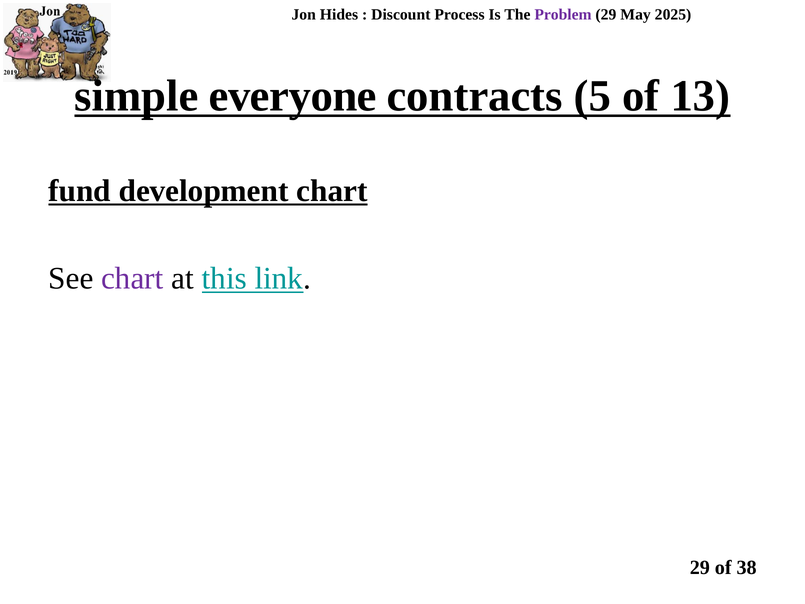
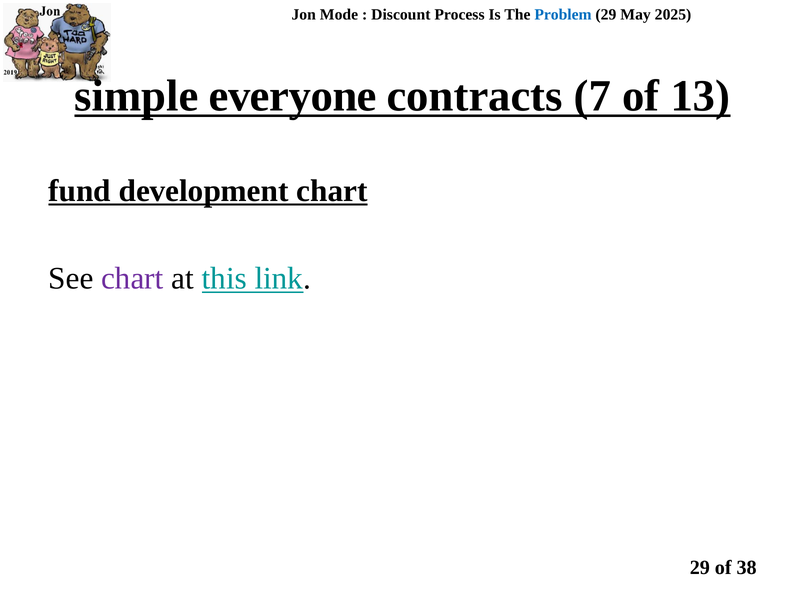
Hides: Hides -> Mode (339, 15)
Problem colour: purple -> blue (563, 15)
5: 5 -> 7 (592, 96)
